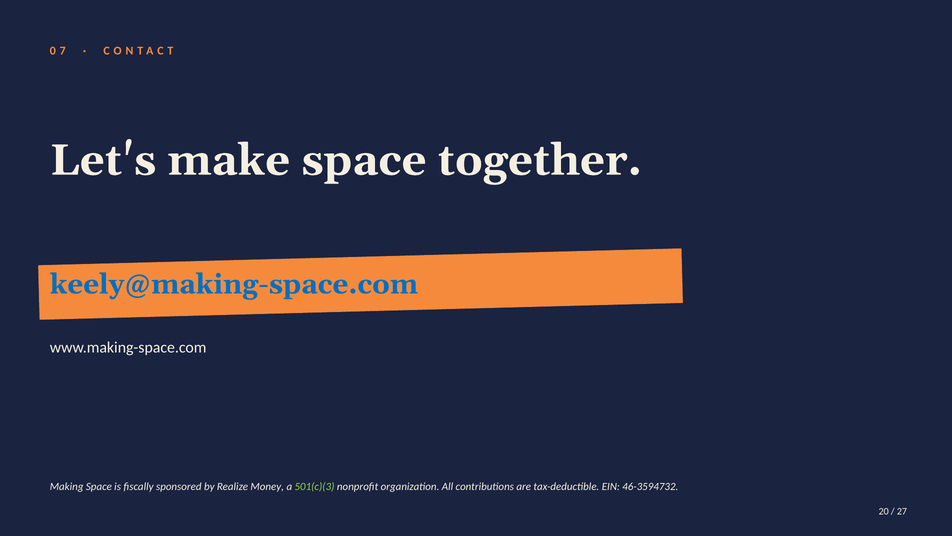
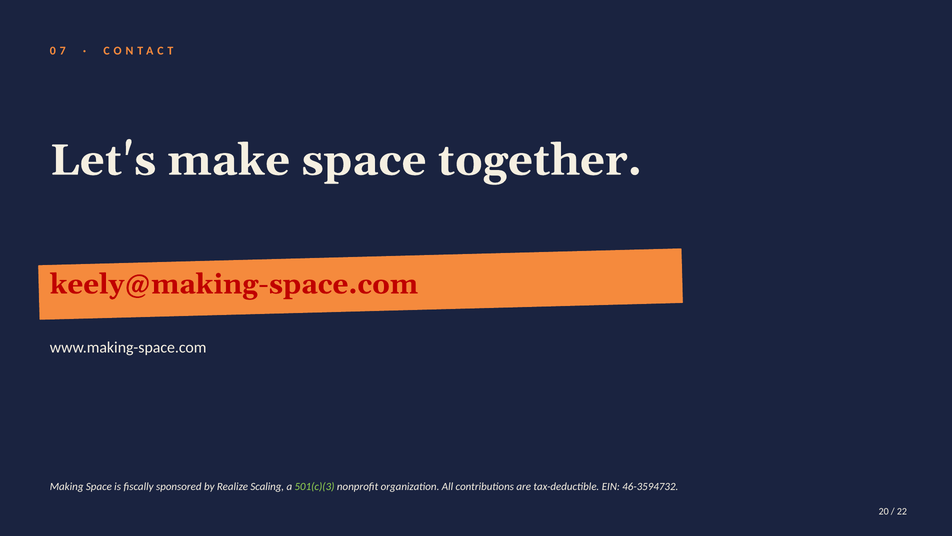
keely@making-space.com colour: blue -> red (234, 284)
Money: Money -> Scaling (267, 486)
27: 27 -> 22 (902, 511)
